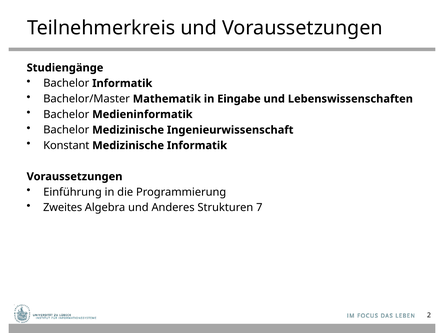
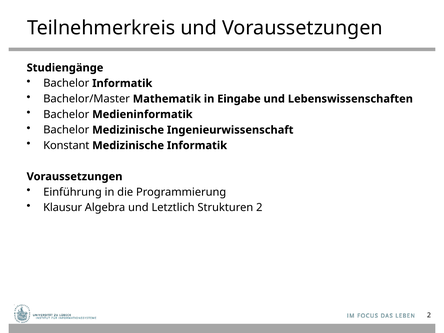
Zweites: Zweites -> Klausur (63, 208)
Anderes: Anderes -> Letztlich (173, 208)
Strukturen 7: 7 -> 2 (259, 208)
